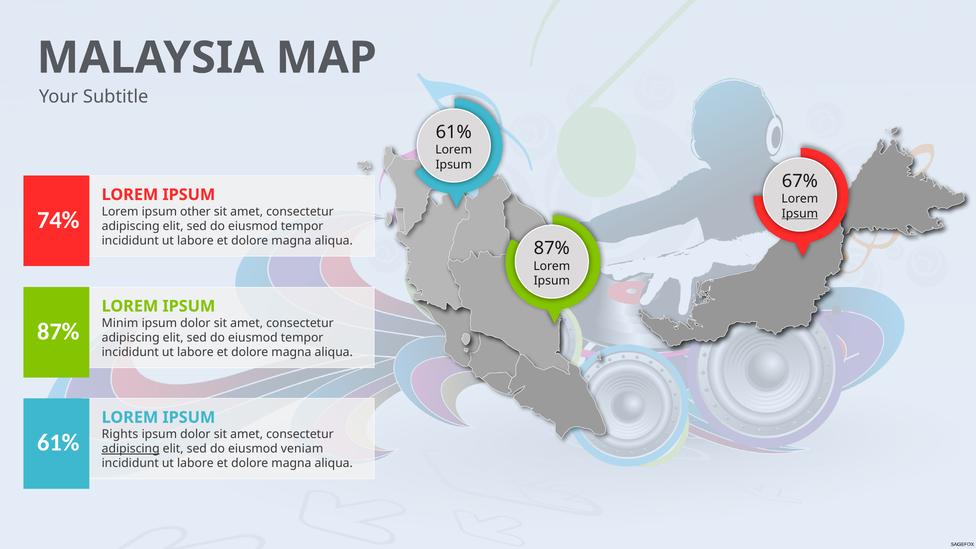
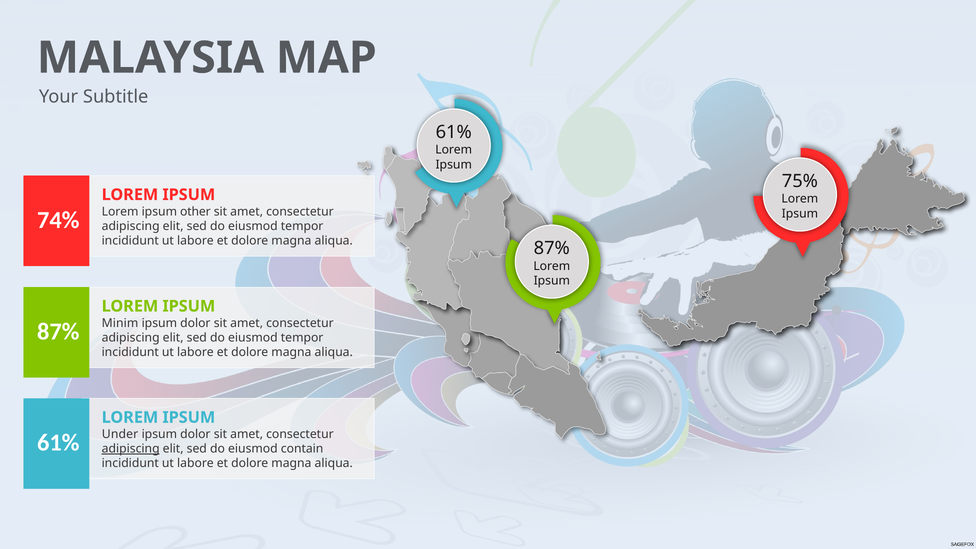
67%: 67% -> 75% (800, 181)
Ipsum underline: present -> none (800, 214)
Rights: Rights -> Under (120, 434)
veniam: veniam -> contain (302, 449)
